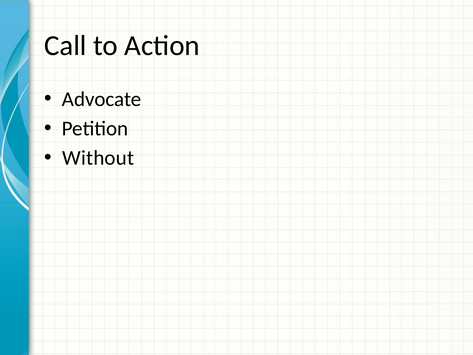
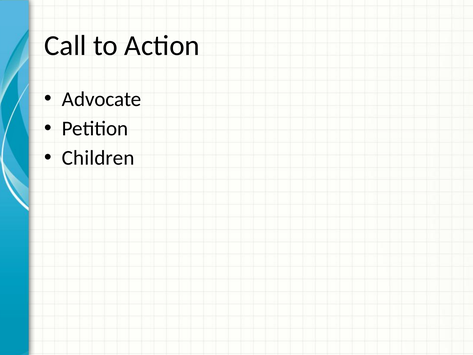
Without: Without -> Children (98, 158)
